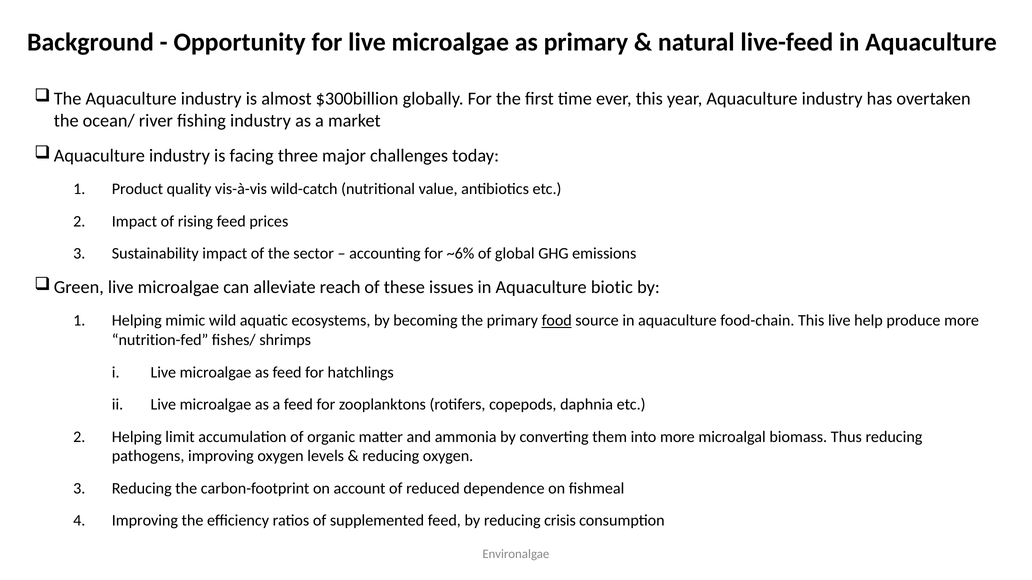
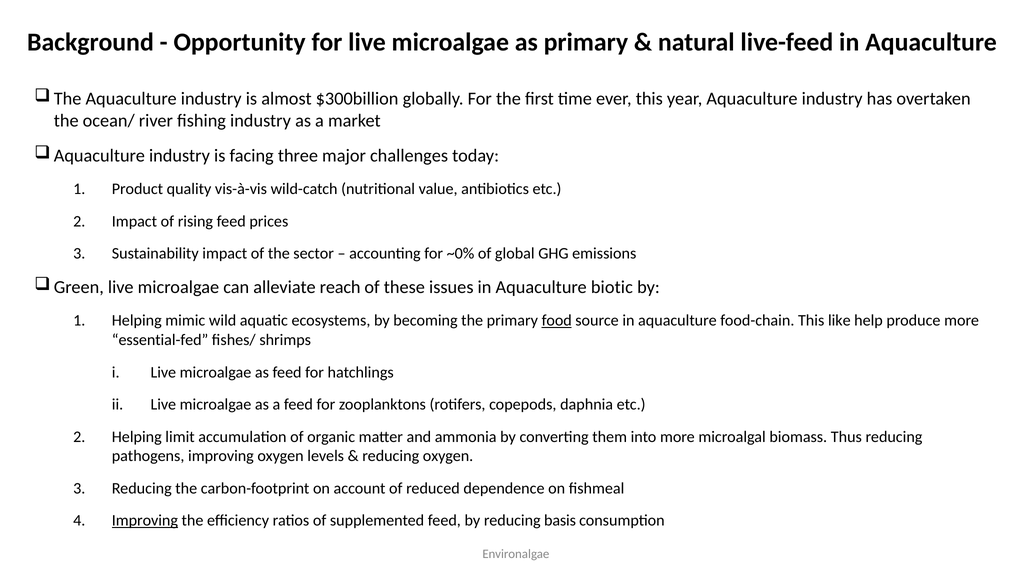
~6%: ~6% -> ~0% (461, 254)
This live: live -> like (839, 321)
nutrition-fed: nutrition-fed -> essential-fed (160, 340)
Improving underline: none -> present (145, 521)
crisis: crisis -> basis (560, 521)
